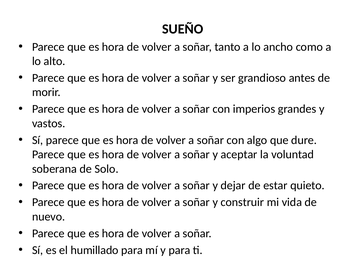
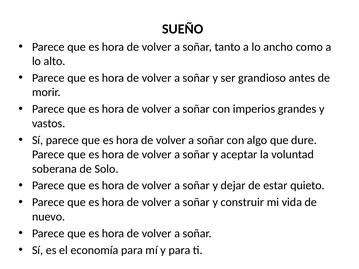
humillado: humillado -> economía (95, 250)
